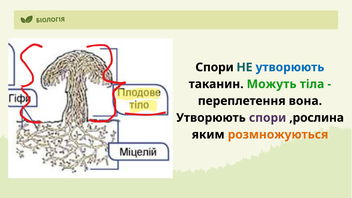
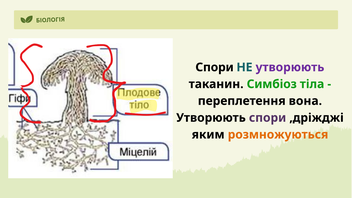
утворюють colour: blue -> purple (290, 67)
Можуть: Можуть -> Симбіоз (272, 84)
,рослина: ,рослина -> ,дріжджі (317, 118)
